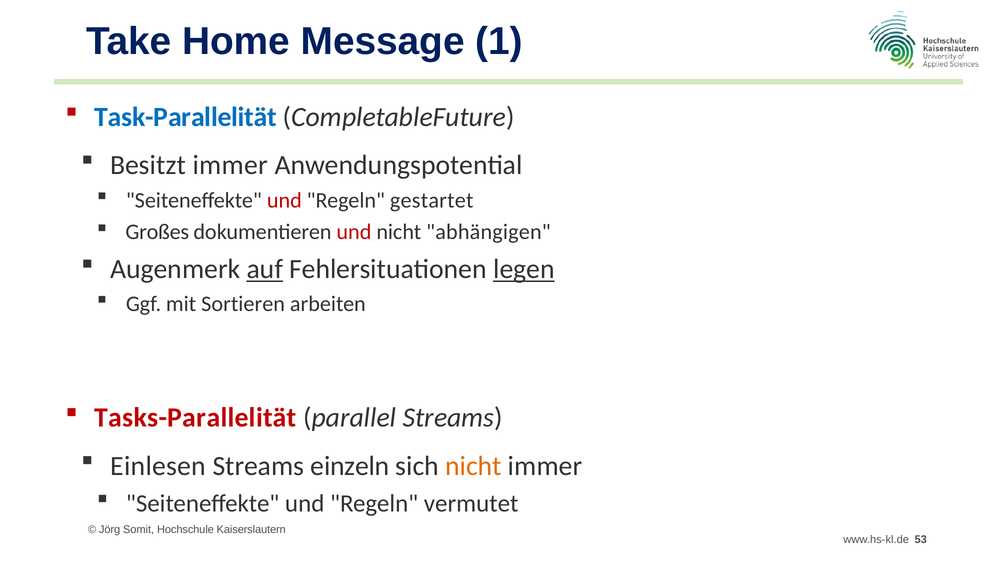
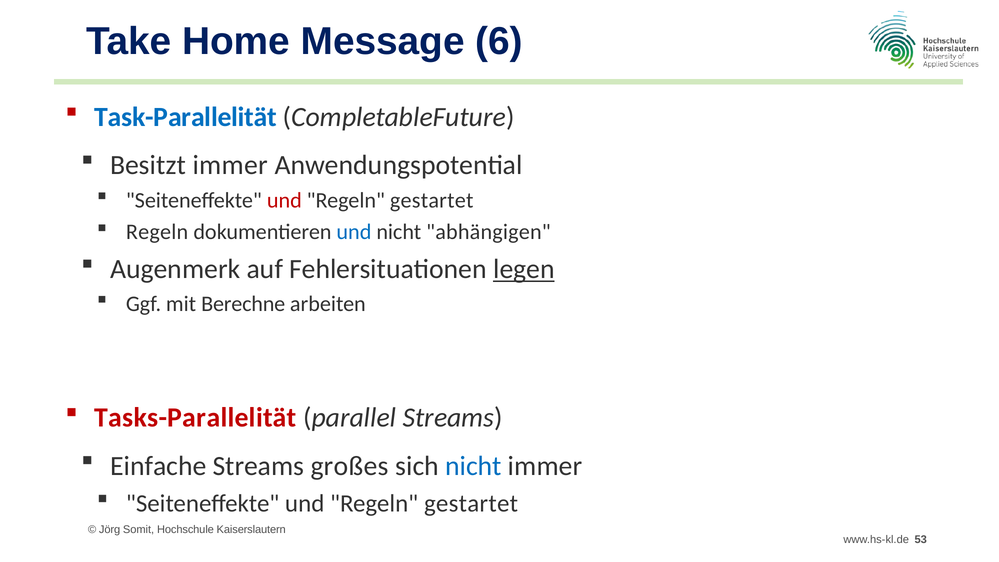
1: 1 -> 6 (499, 42)
Großes: Großes -> Regeln (157, 232)
und colour: red -> blue (354, 232)
auf underline: present -> none (265, 269)
Sortieren: Sortieren -> Berechne (243, 304)
Einlesen: Einlesen -> Einfache (158, 466)
einzeln: einzeln -> großes (350, 466)
nicht colour: orange -> blue (473, 466)
vermutet: vermutet -> gestartet (471, 503)
